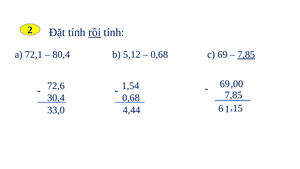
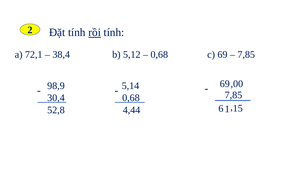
80,4: 80,4 -> 38,4 (61, 55)
7,85 underline: present -> none (246, 55)
72,6: 72,6 -> 98,9 (56, 86)
1,54: 1,54 -> 5,14 (130, 86)
33,0: 33,0 -> 52,8 (56, 110)
